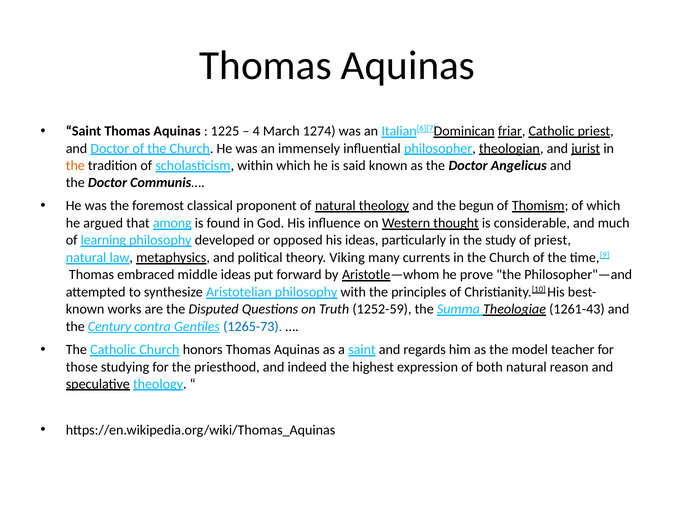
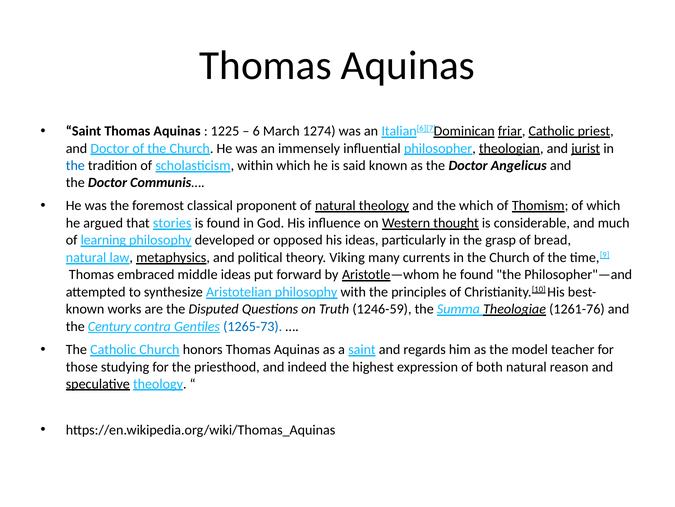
4: 4 -> 6 (256, 131)
the colour: orange -> blue (75, 165)
the begun: begun -> which (476, 205)
among: among -> stories (172, 223)
study: study -> grasp (501, 240)
of priest: priest -> bread (552, 240)
he prove: prove -> found (477, 274)
1252-59: 1252-59 -> 1246-59 (382, 309)
1261-43: 1261-43 -> 1261-76 (577, 309)
